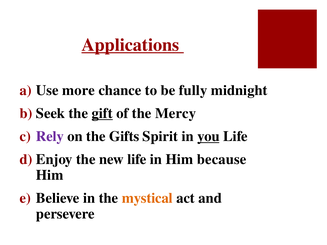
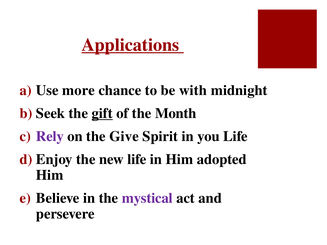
fully: fully -> with (193, 90)
Mercy: Mercy -> Month (176, 113)
Gifts: Gifts -> Give (124, 137)
you underline: present -> none (208, 137)
because: because -> adopted (222, 160)
mystical colour: orange -> purple (147, 198)
